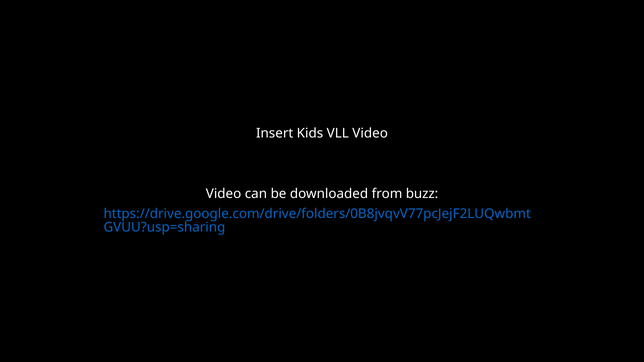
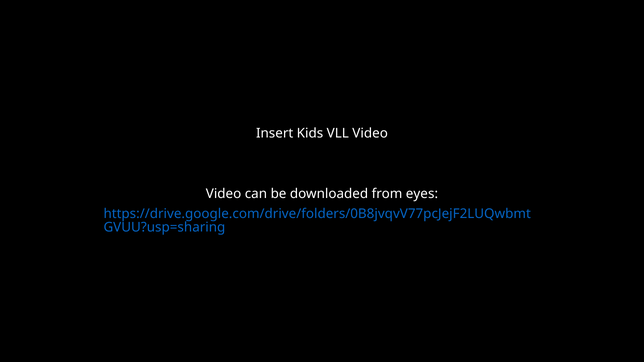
buzz: buzz -> eyes (422, 194)
